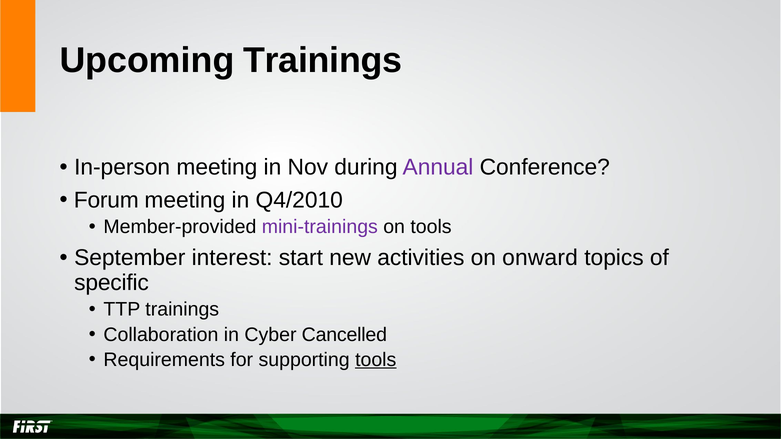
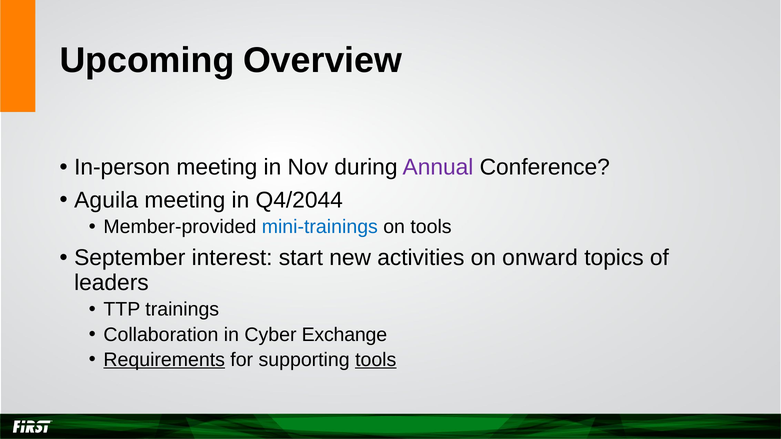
Upcoming Trainings: Trainings -> Overview (323, 61)
Forum: Forum -> Aguila (106, 200)
Q4/2010: Q4/2010 -> Q4/2044 (299, 200)
mini-trainings colour: purple -> blue (320, 227)
specific: specific -> leaders (111, 283)
Cancelled: Cancelled -> Exchange (344, 335)
Requirements underline: none -> present (164, 360)
